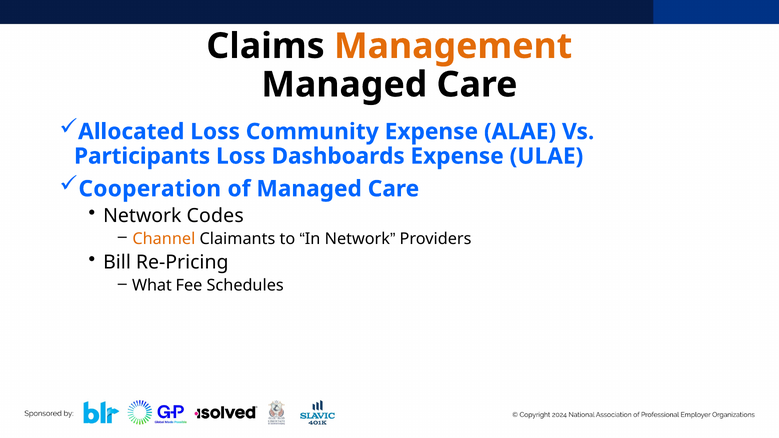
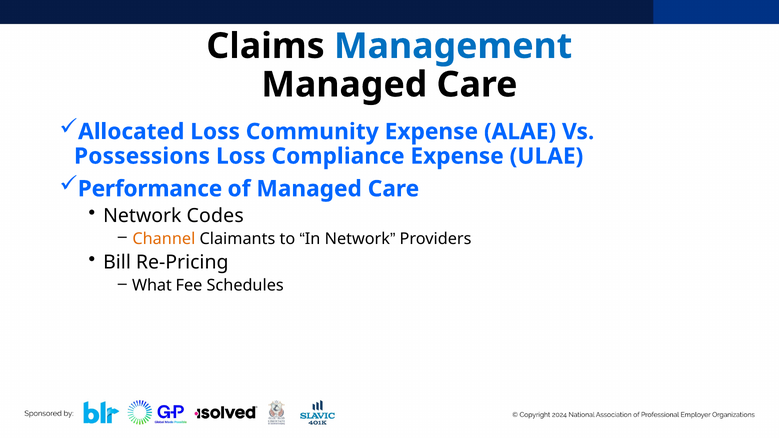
Management colour: orange -> blue (453, 46)
Participants: Participants -> Possessions (142, 156)
Dashboards: Dashboards -> Compliance (338, 156)
Cooperation: Cooperation -> Performance (150, 189)
